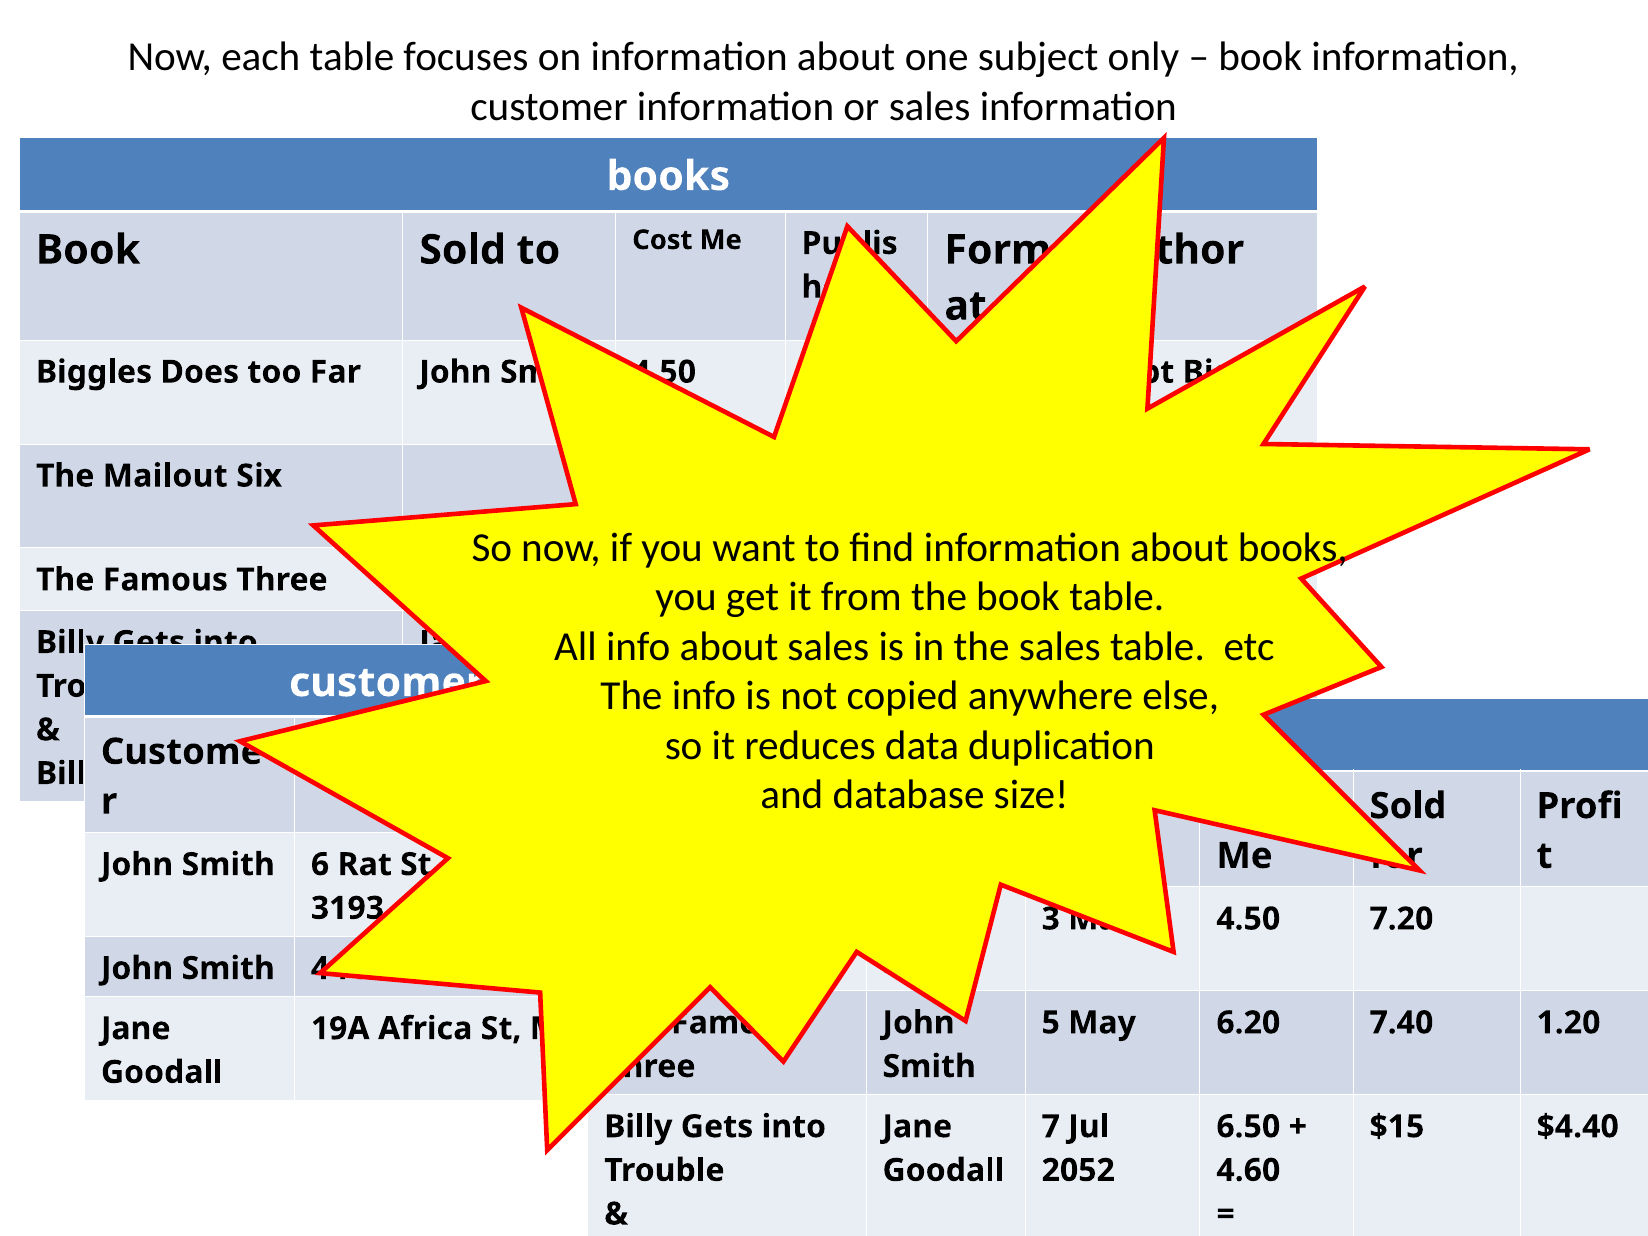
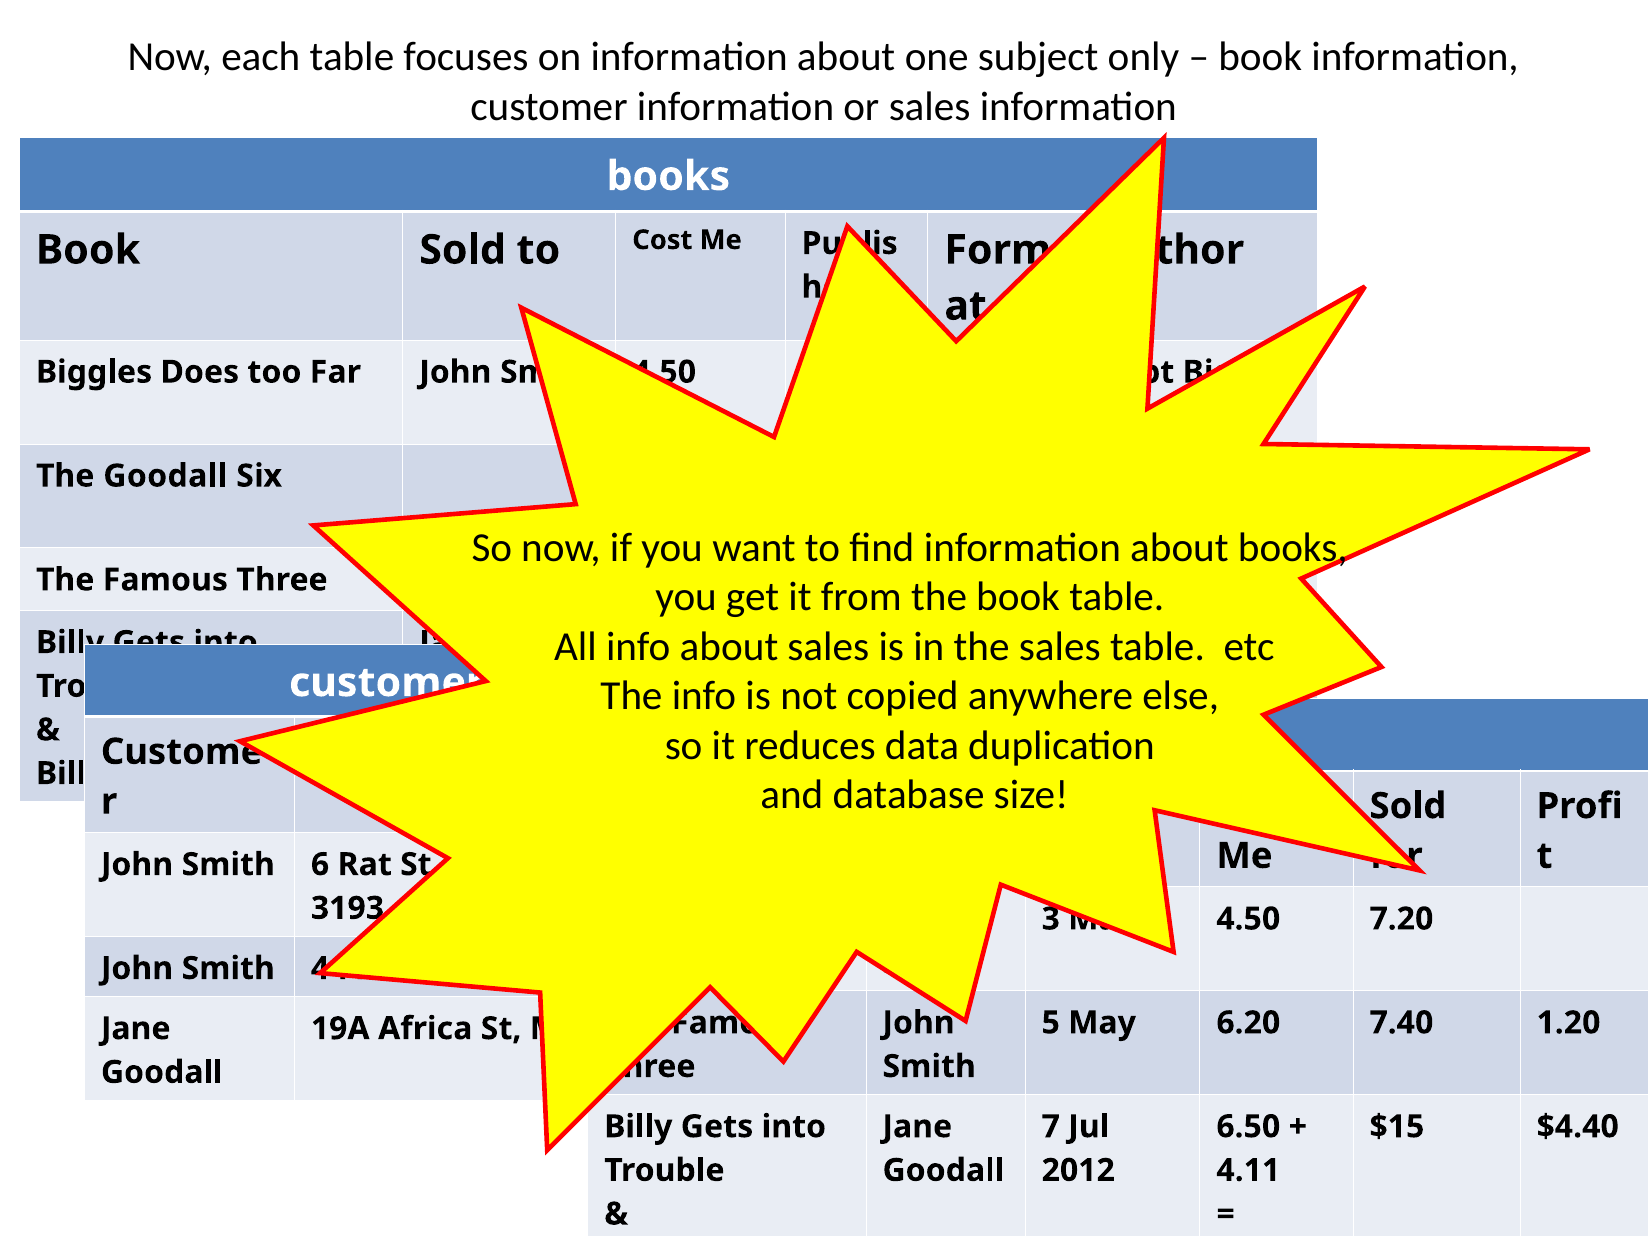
The Mailout: Mailout -> Goodall (165, 476)
2052: 2052 -> 2012 (1078, 1170)
4.60: 4.60 -> 4.11 (1248, 1170)
